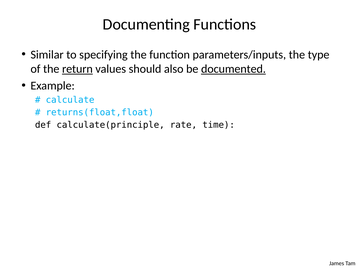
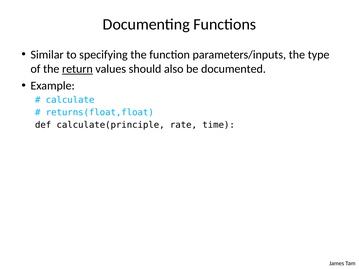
documented underline: present -> none (233, 69)
